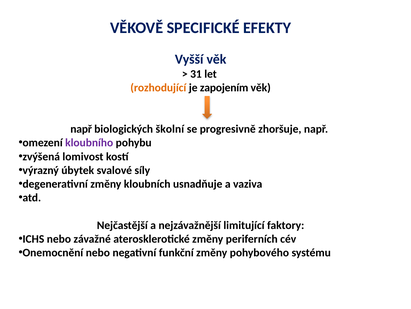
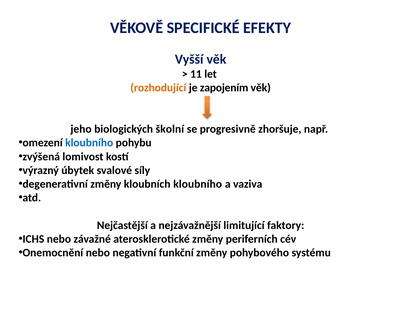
31: 31 -> 11 (196, 74)
např: např -> jeho (81, 129)
kloubního colour: purple -> blue (89, 142)
kloubních usnadňuje: usnadňuje -> kloubního (198, 184)
